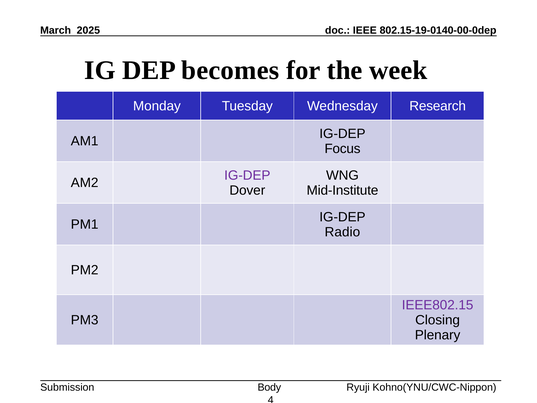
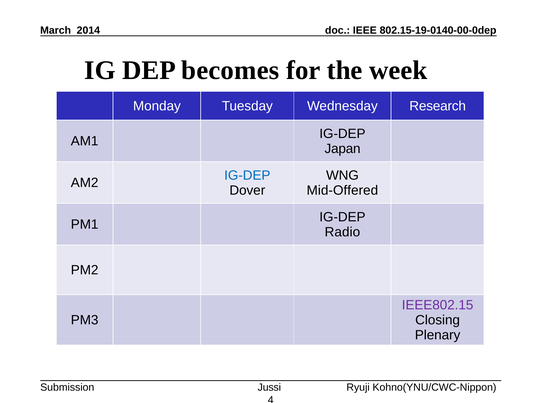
2025: 2025 -> 2014 (88, 30)
Focus: Focus -> Japan (343, 149)
IG-DEP colour: purple -> blue (247, 175)
Mid-Institute: Mid-Institute -> Mid-Offered (342, 190)
Body: Body -> Jussi (269, 387)
